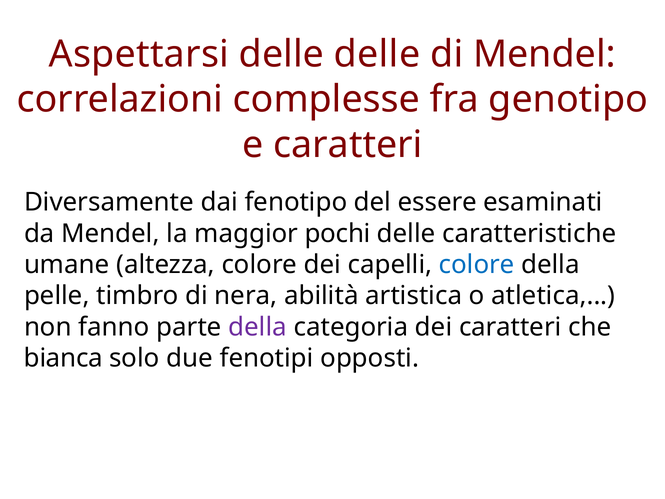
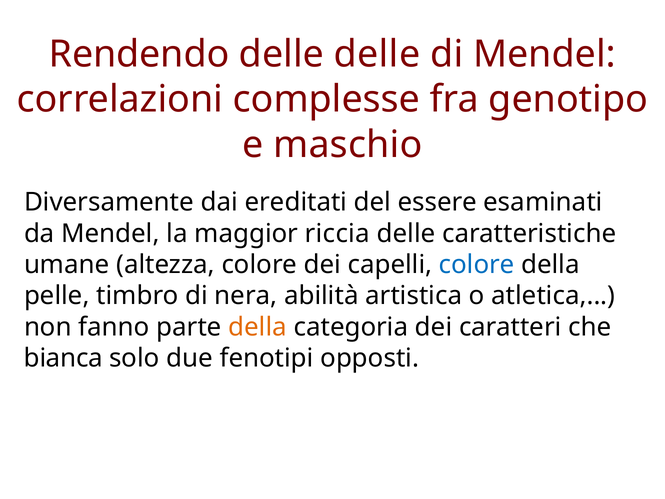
Aspettarsi: Aspettarsi -> Rendendo (139, 54)
e caratteri: caratteri -> maschio (348, 145)
fenotipo: fenotipo -> ereditati (296, 202)
pochi: pochi -> riccia (337, 233)
della colour: purple -> orange (258, 327)
